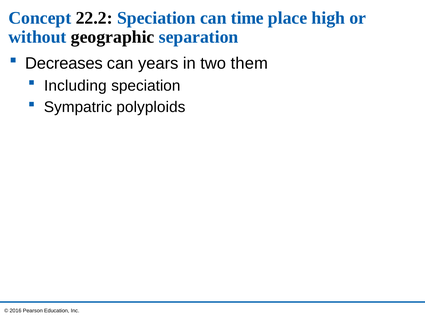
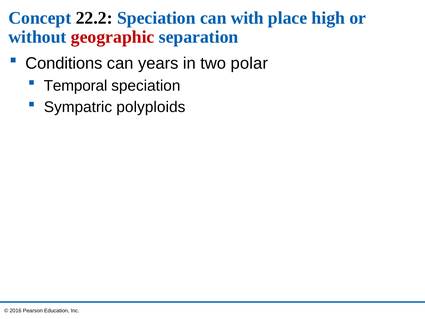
time: time -> with (247, 18)
geographic colour: black -> red (113, 37)
Decreases: Decreases -> Conditions (64, 63)
them: them -> polar (249, 63)
Including: Including -> Temporal (76, 86)
